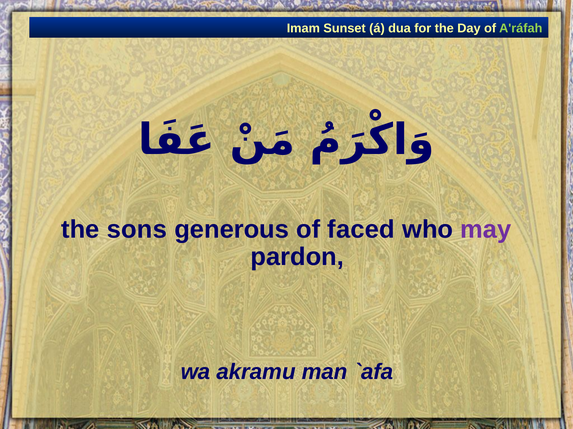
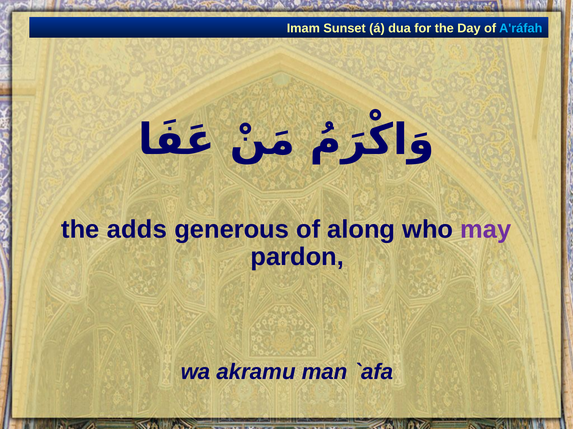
A'ráfah colour: light green -> light blue (521, 28)
sons: sons -> adds (137, 230)
faced: faced -> along (361, 230)
